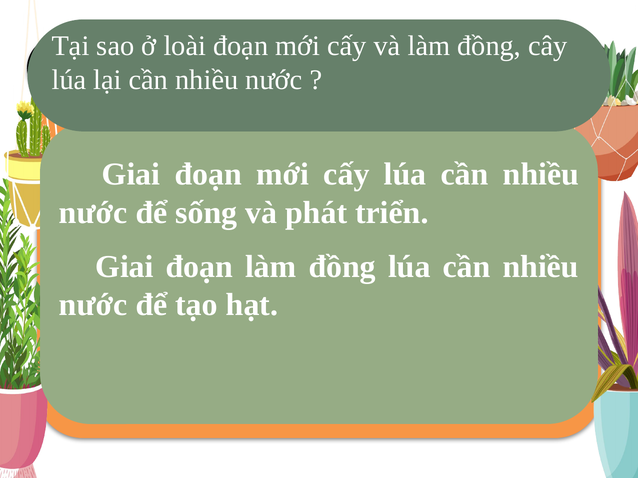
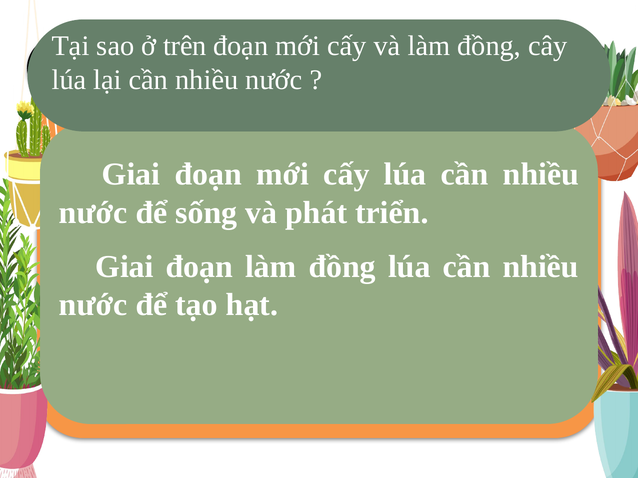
loài: loài -> trên (185, 46)
